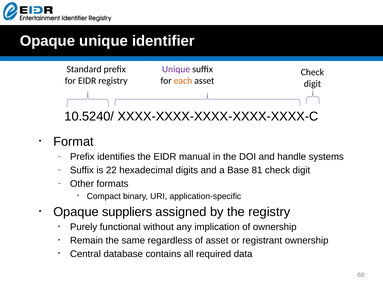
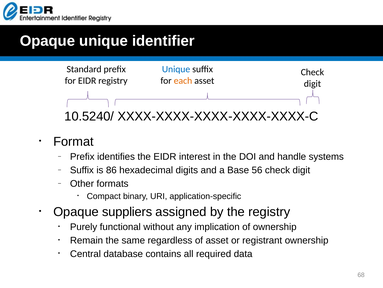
Unique colour: purple -> blue (176, 69)
manual: manual -> interest (195, 156)
22: 22 -> 86 (111, 170)
81: 81 -> 56 (257, 170)
